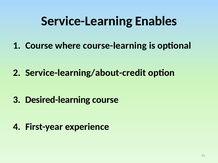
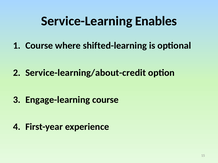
course-learning: course-learning -> shifted-learning (115, 46)
Desired-learning: Desired-learning -> Engage-learning (58, 100)
